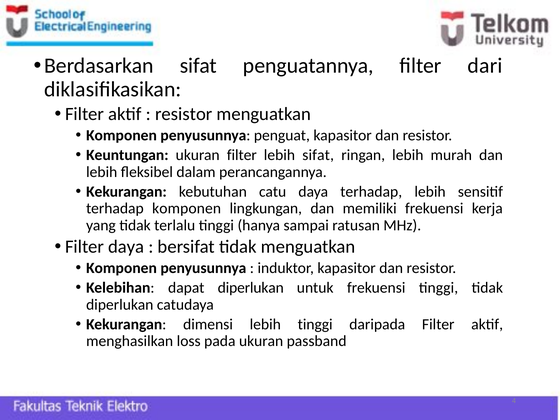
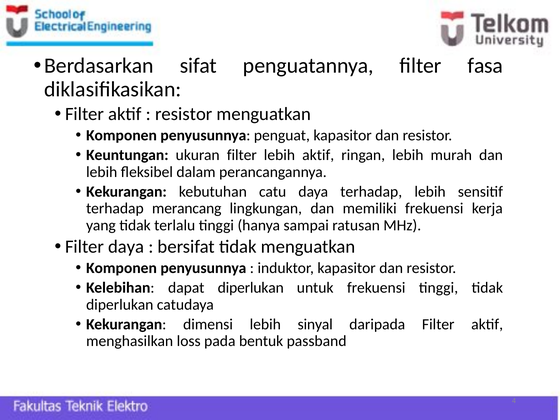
dari: dari -> fasa (485, 66)
lebih sifat: sifat -> aktif (318, 155)
terhadap komponen: komponen -> merancang (187, 208)
lebih tinggi: tinggi -> sinyal (315, 324)
pada ukuran: ukuran -> bentuk (261, 341)
